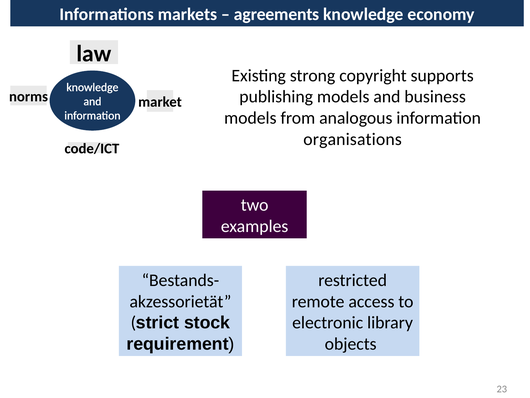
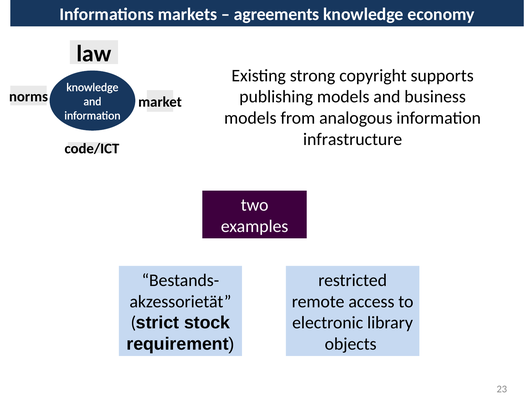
organisations: organisations -> infrastructure (353, 139)
